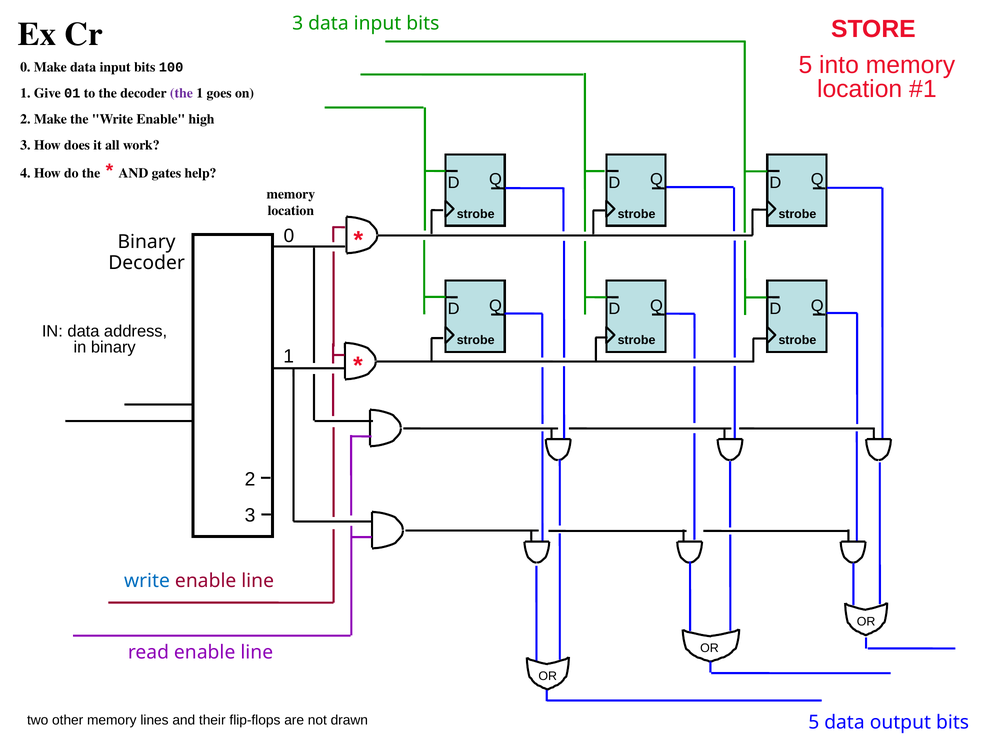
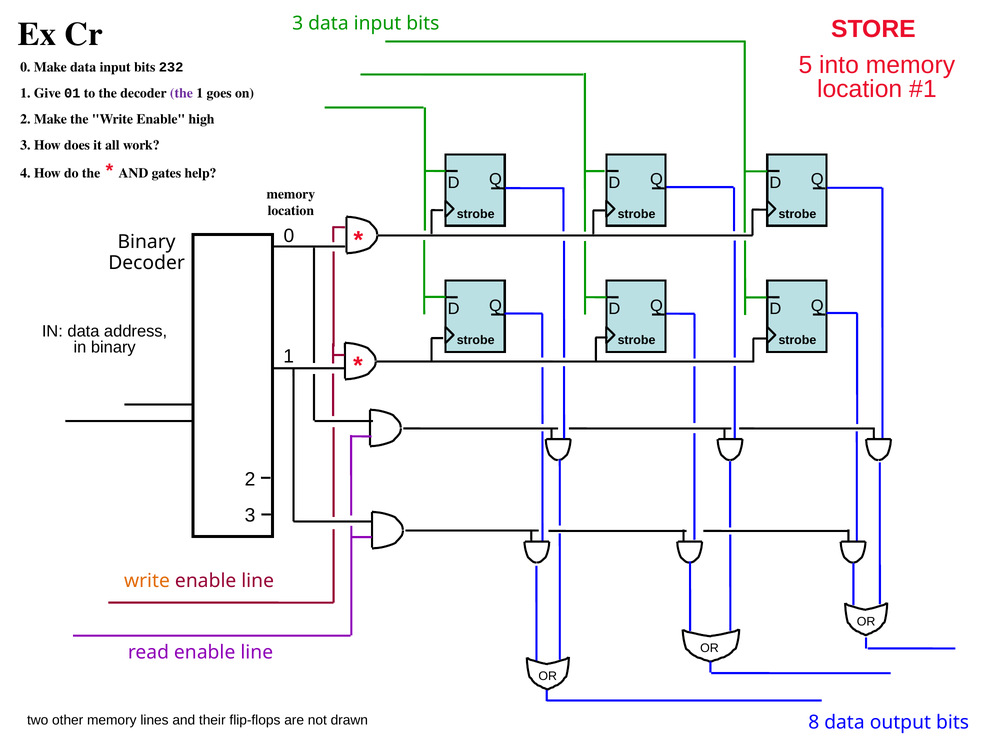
100: 100 -> 232 (171, 67)
write colour: blue -> orange (147, 580)
drawn 5: 5 -> 8 (814, 722)
